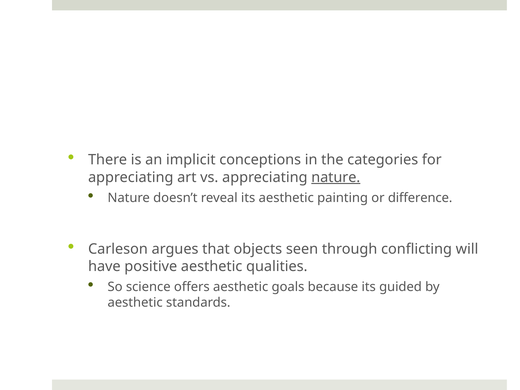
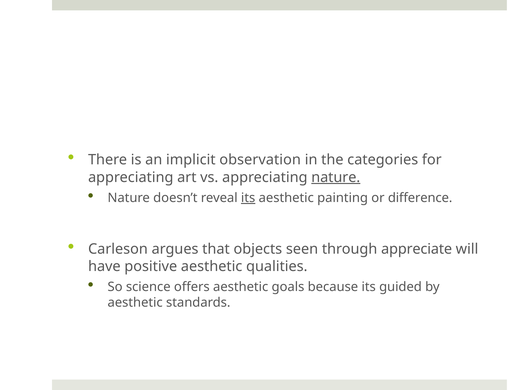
conceptions: conceptions -> observation (260, 160)
its underline: none -> present (248, 198)
conflicting: conflicting -> appreciate (417, 249)
